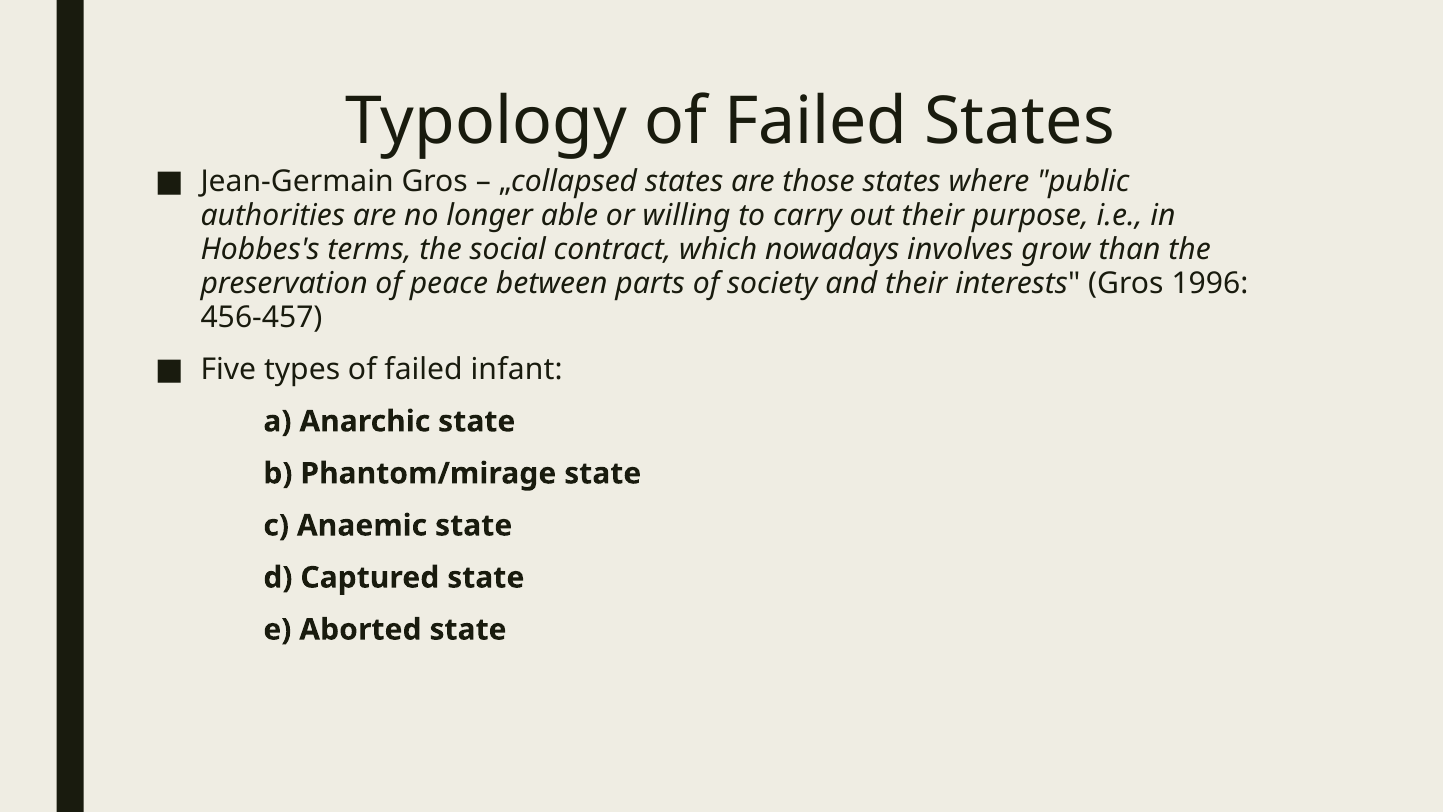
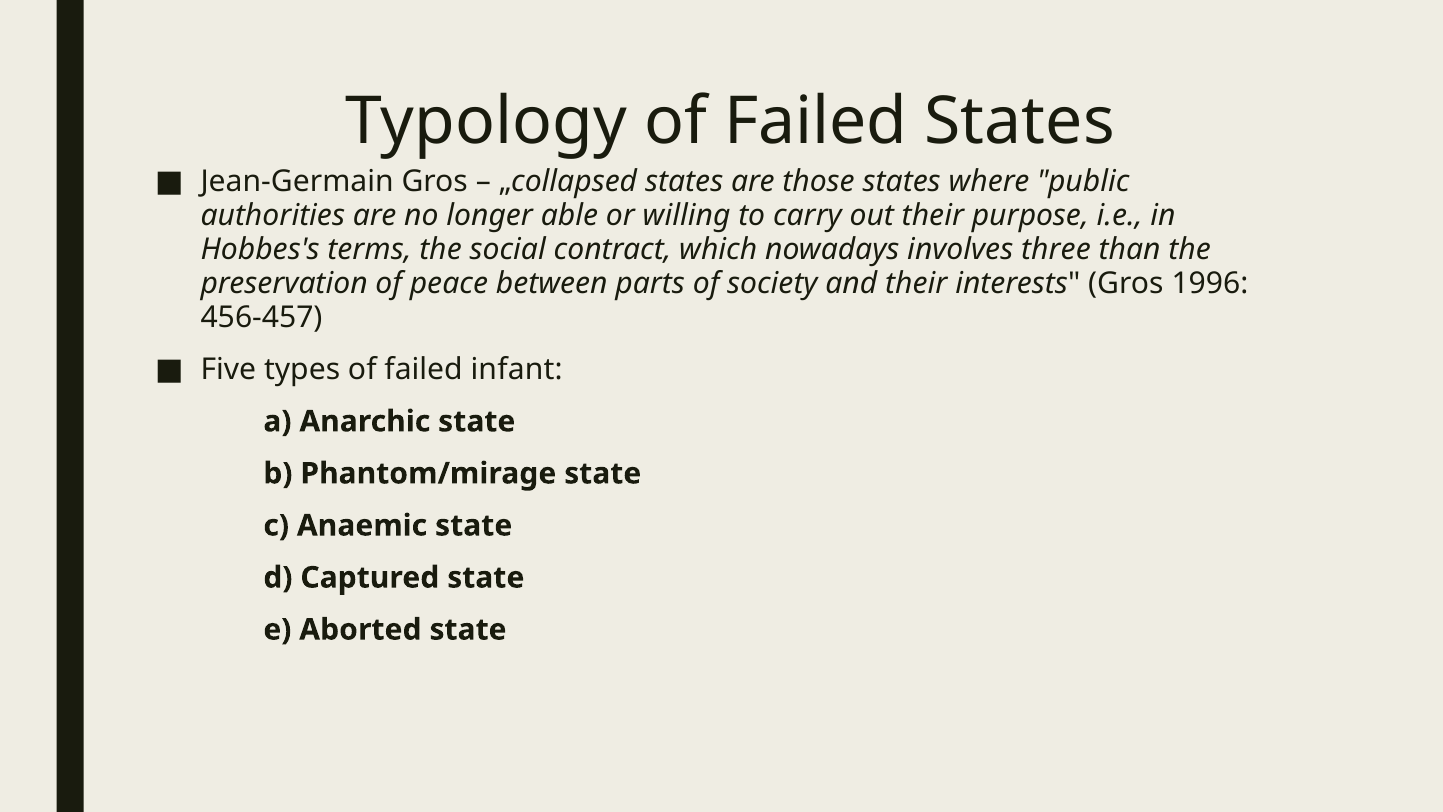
grow: grow -> three (1056, 249)
